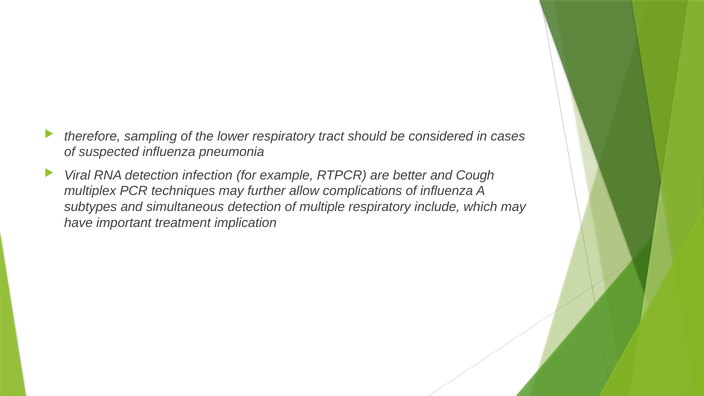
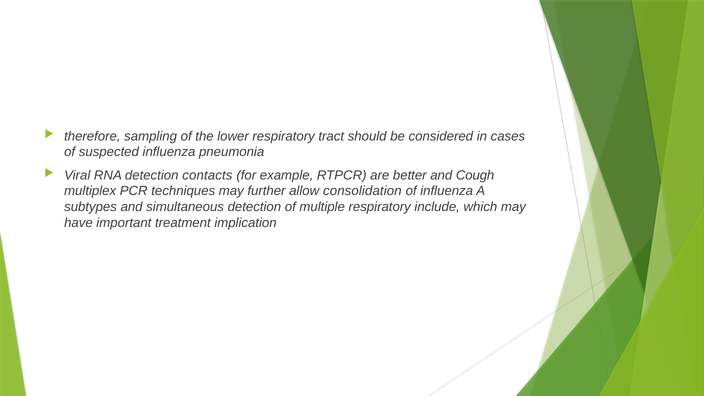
infection: infection -> contacts (207, 175)
complications: complications -> consolidation (362, 191)
